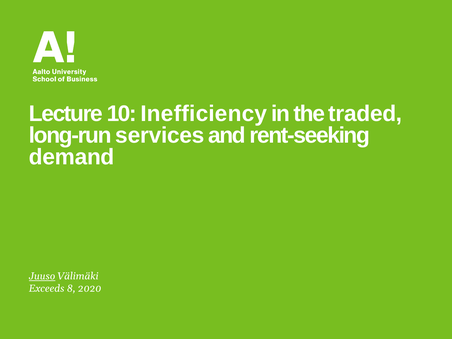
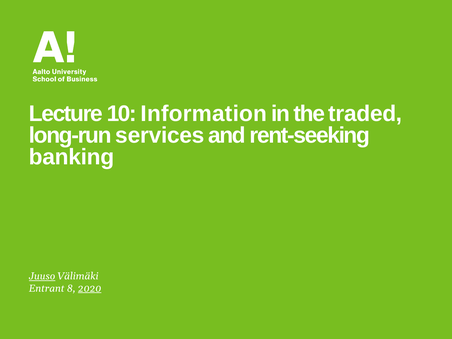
Inefficiency: Inefficiency -> Information (204, 114)
demand: demand -> banking (72, 157)
Exceeds: Exceeds -> Entrant (47, 288)
2020 underline: none -> present (90, 288)
